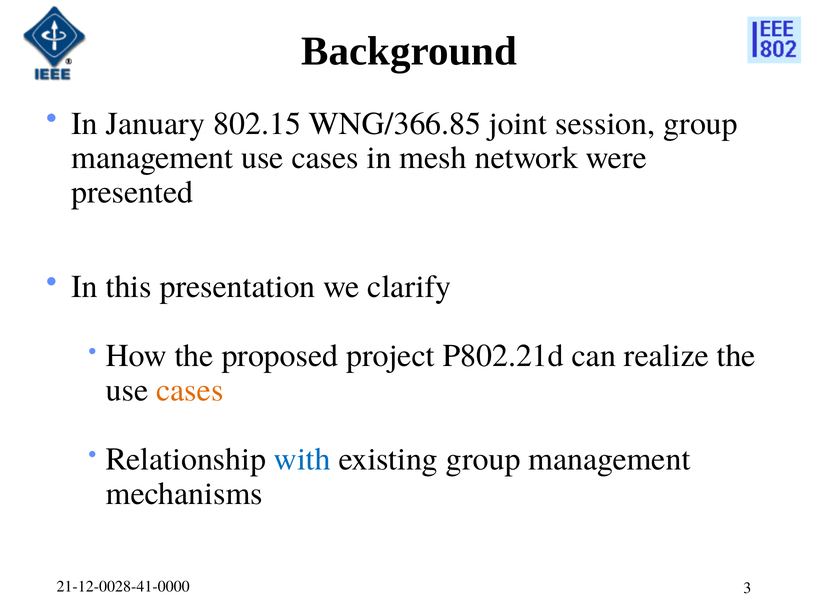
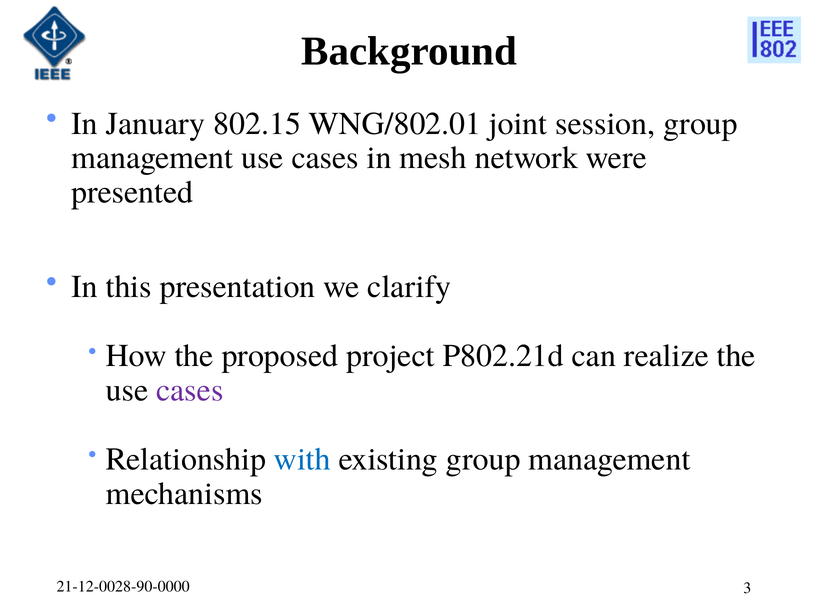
WNG/366.85: WNG/366.85 -> WNG/802.01 (395, 124)
cases colour: orange -> purple (190, 391)
21-12-0028-41-0000: 21-12-0028-41-0000 -> 21-12-0028-90-0000 (123, 587)
